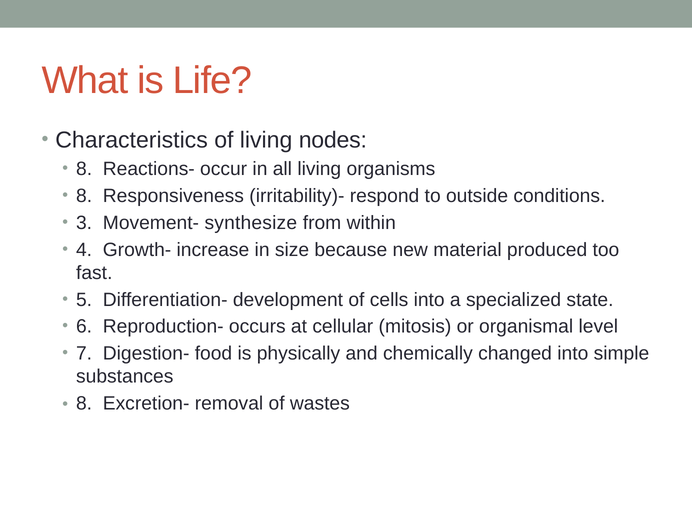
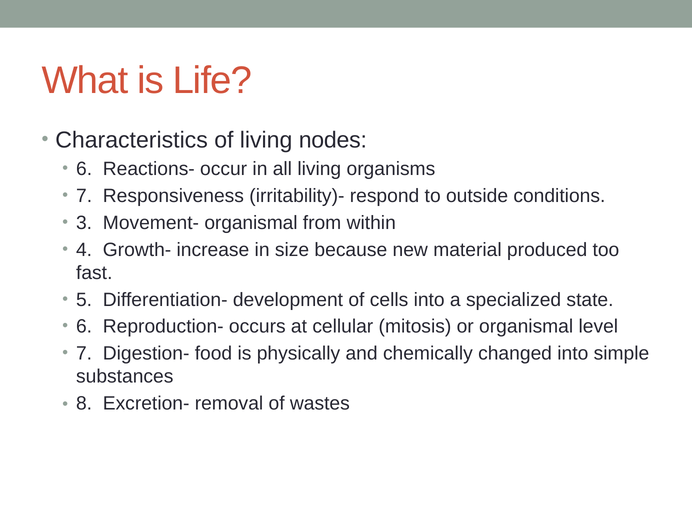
8: 8 -> 6 (84, 169)
8: 8 -> 7 (84, 196)
Movement- synthesize: synthesize -> organismal (251, 223)
